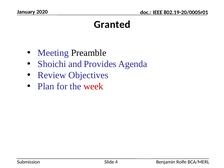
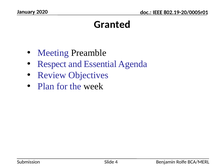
Shoichi: Shoichi -> Respect (52, 64)
Provides: Provides -> Essential (100, 64)
week colour: red -> black (93, 86)
